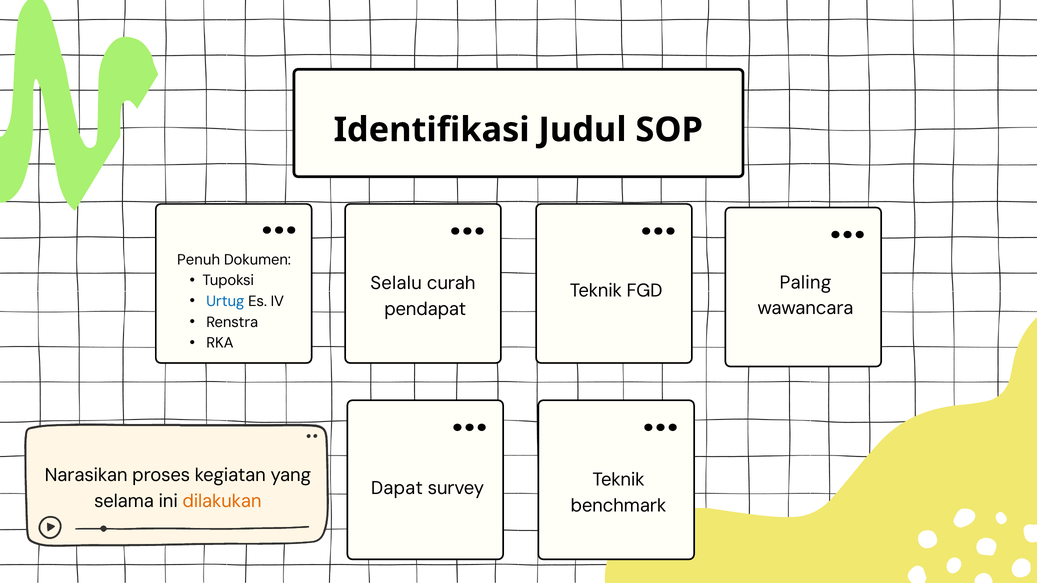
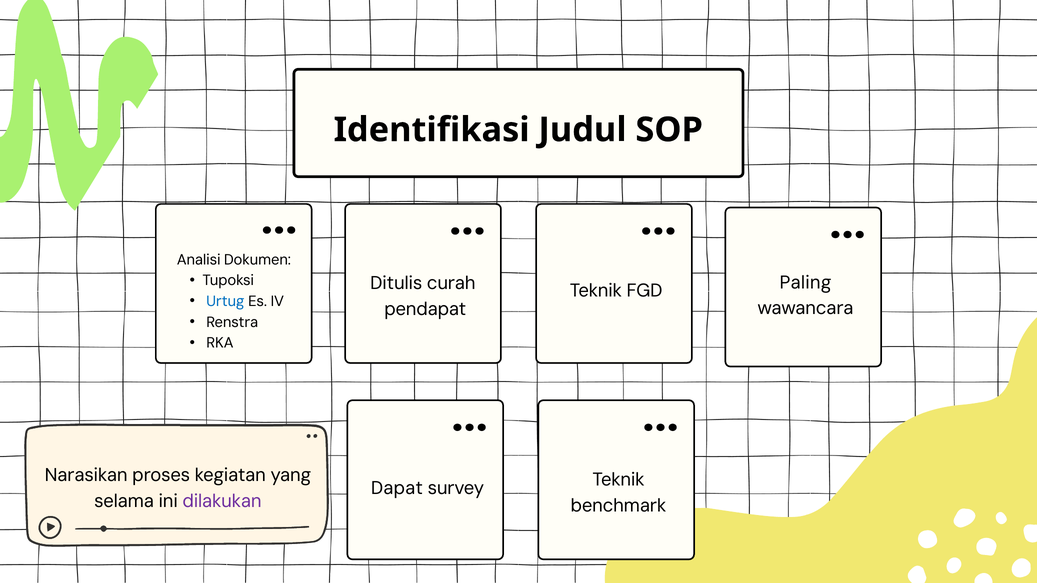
Penuh: Penuh -> Analisi (199, 260)
Selalu: Selalu -> Ditulis (396, 283)
dilakukan colour: orange -> purple (222, 501)
